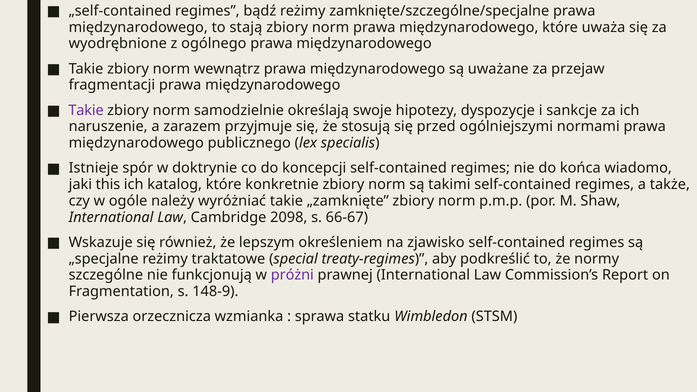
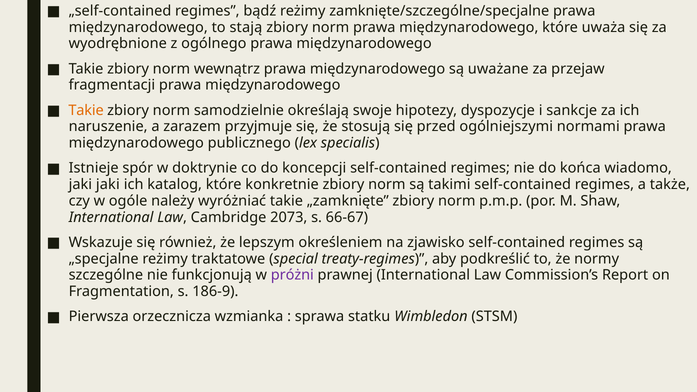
Takie colour: purple -> orange (86, 110)
jaki this: this -> jaki (108, 185)
2098: 2098 -> 2073 (289, 217)
148-9: 148-9 -> 186-9 (215, 292)
